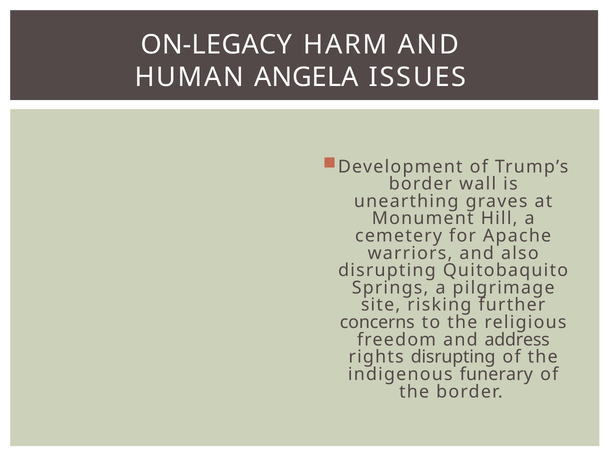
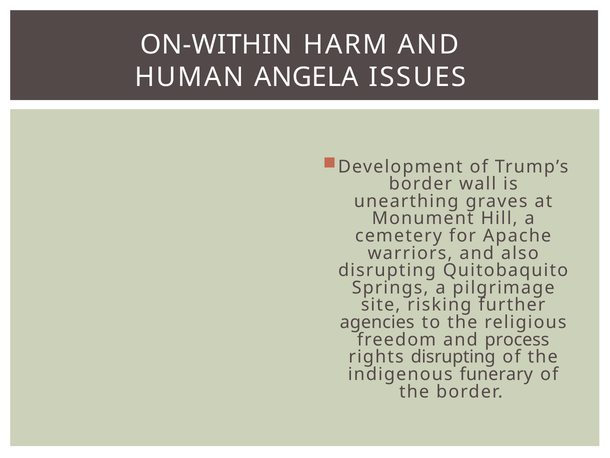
ON-LEGACY: ON-LEGACY -> ON-WITHIN (216, 45)
concerns: concerns -> agencies (377, 322)
address: address -> process (517, 339)
